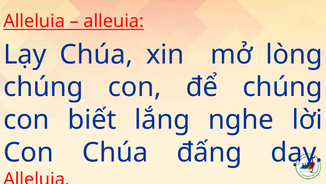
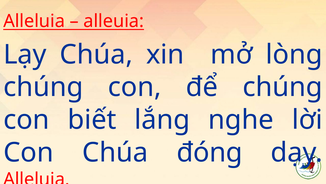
đấng: đấng -> đóng (210, 152)
